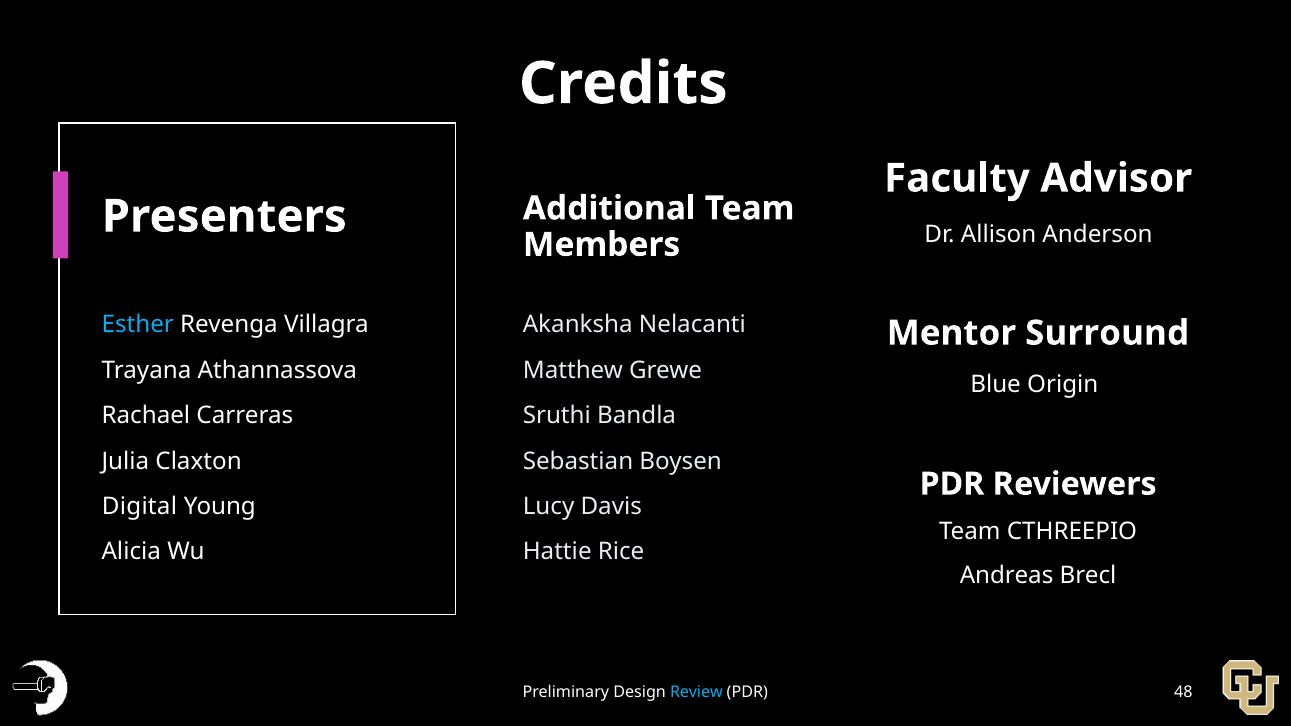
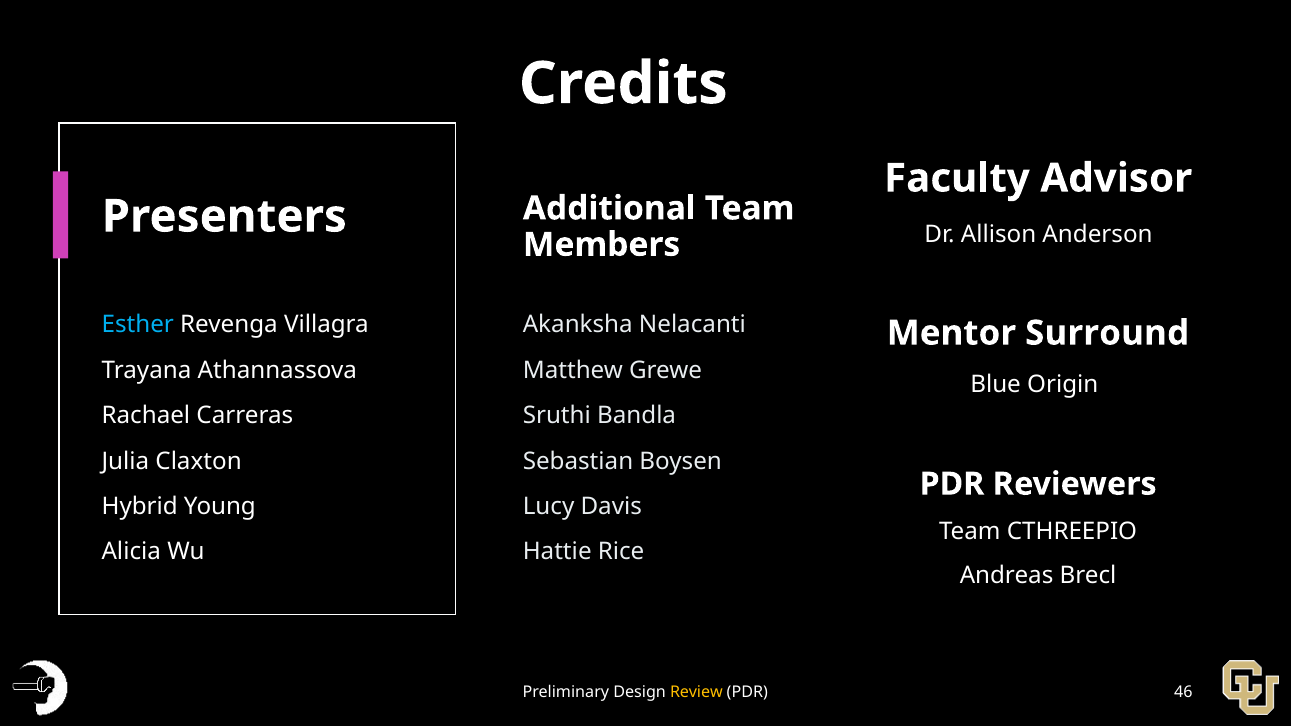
Digital: Digital -> Hybrid (140, 507)
Review colour: light blue -> yellow (696, 692)
48: 48 -> 46 (1183, 692)
